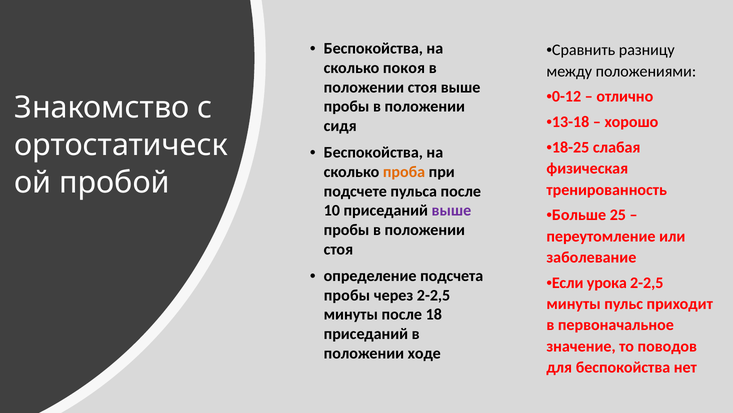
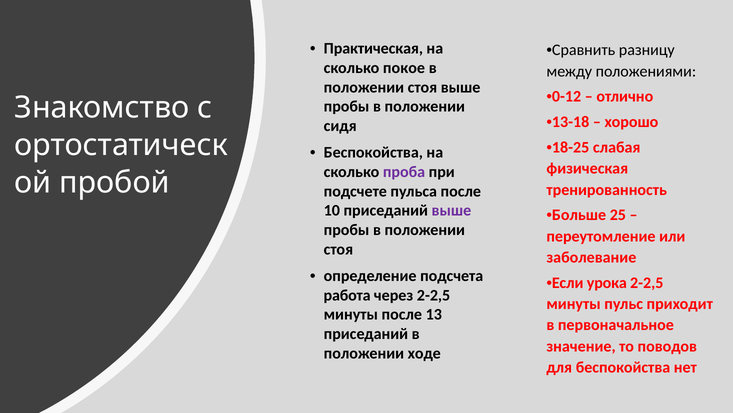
Беспокойства: Беспокойства -> Практическая (373, 48)
покоя: покоя -> покое (404, 68)
проба colour: orange -> purple (404, 172)
пробы: пробы -> работа (347, 295)
18: 18 -> 13 (434, 314)
